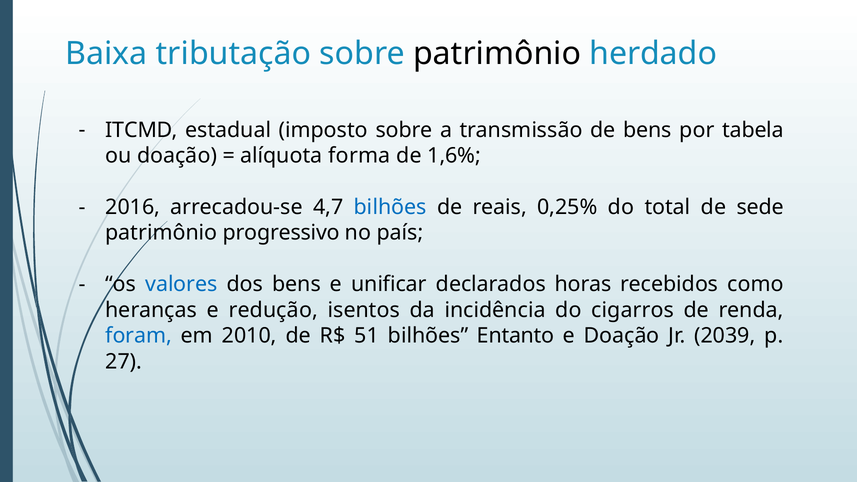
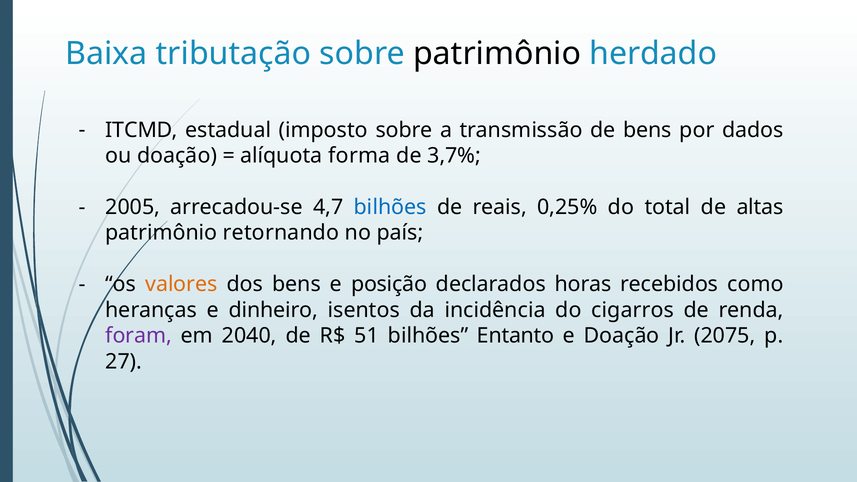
tabela: tabela -> dados (753, 130)
1,6%: 1,6% -> 3,7% (454, 156)
2016: 2016 -> 2005 (133, 207)
sede: sede -> altas (760, 207)
progressivo: progressivo -> retornando (281, 233)
valores colour: blue -> orange (181, 284)
unificar: unificar -> posição (389, 284)
redução: redução -> dinheiro (273, 310)
foram colour: blue -> purple (139, 336)
2010: 2010 -> 2040 (249, 336)
2039: 2039 -> 2075 (725, 336)
